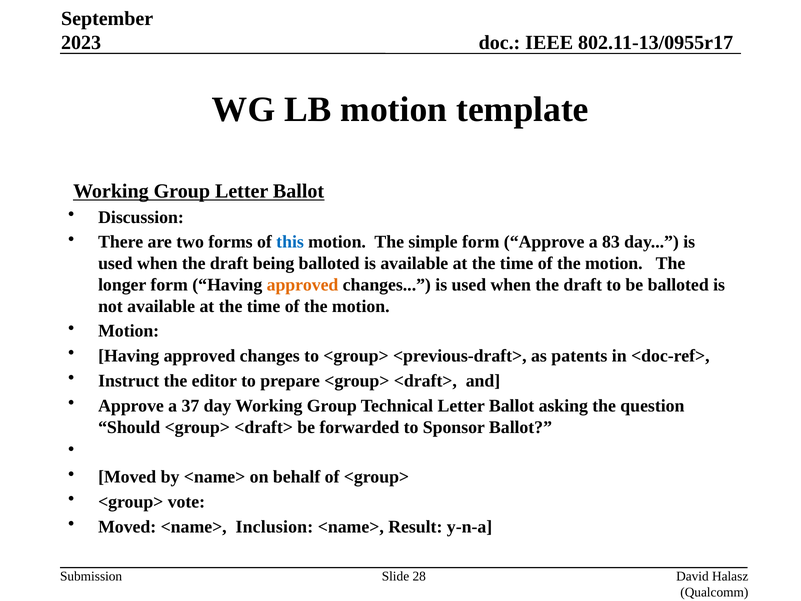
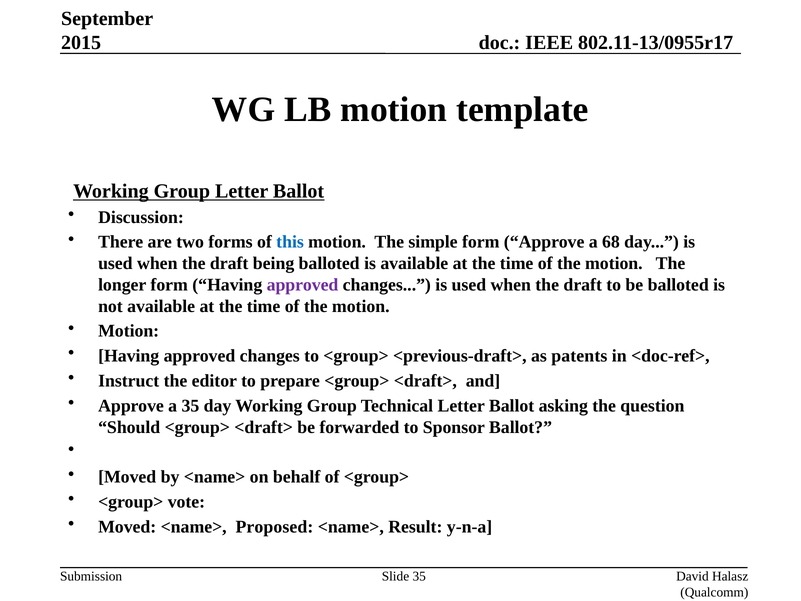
2023: 2023 -> 2015 (81, 43)
83: 83 -> 68 (611, 242)
approved colour: orange -> purple (303, 285)
a 37: 37 -> 35 (190, 406)
Inclusion: Inclusion -> Proposed (274, 527)
Slide 28: 28 -> 35 (419, 576)
